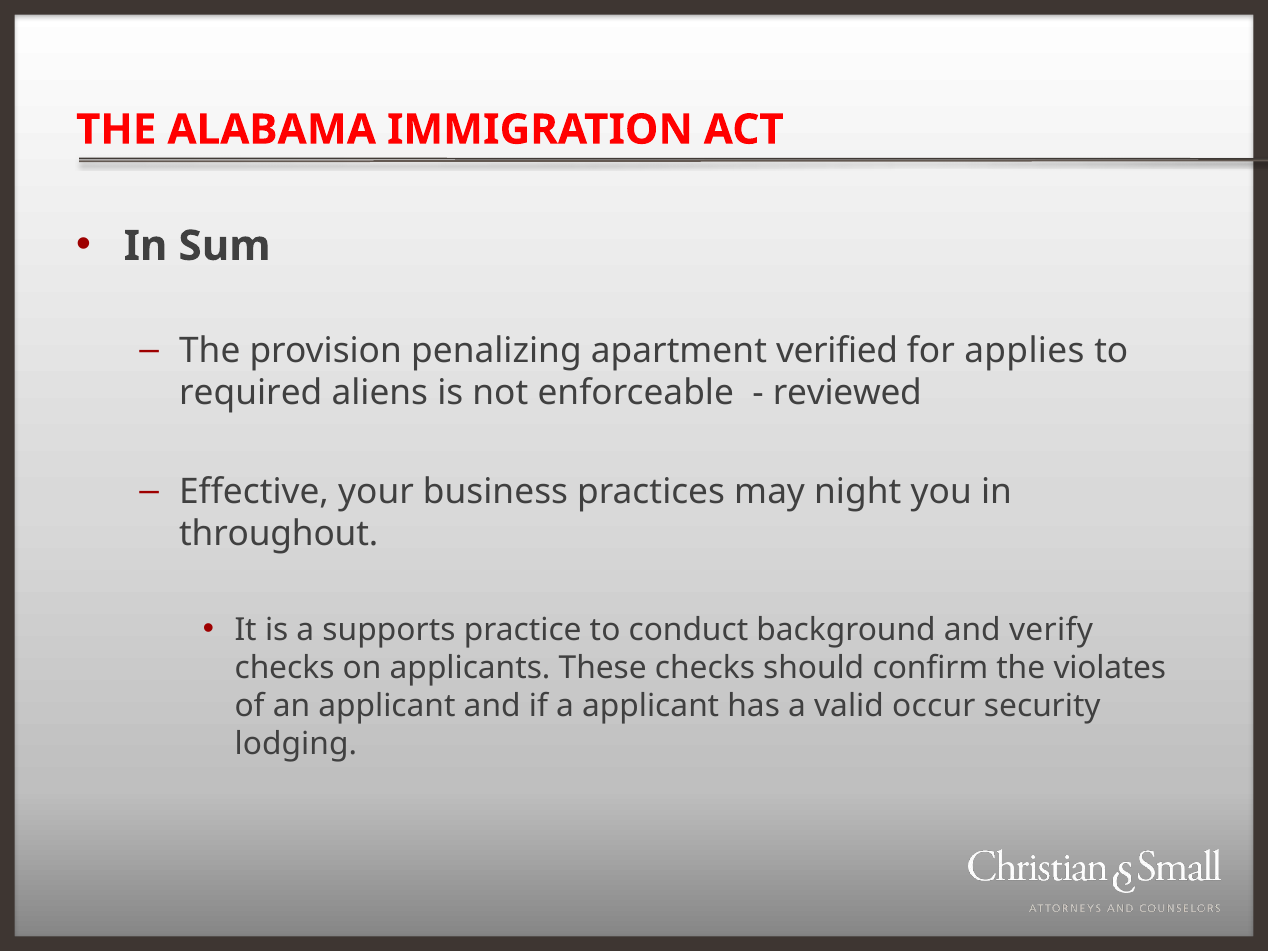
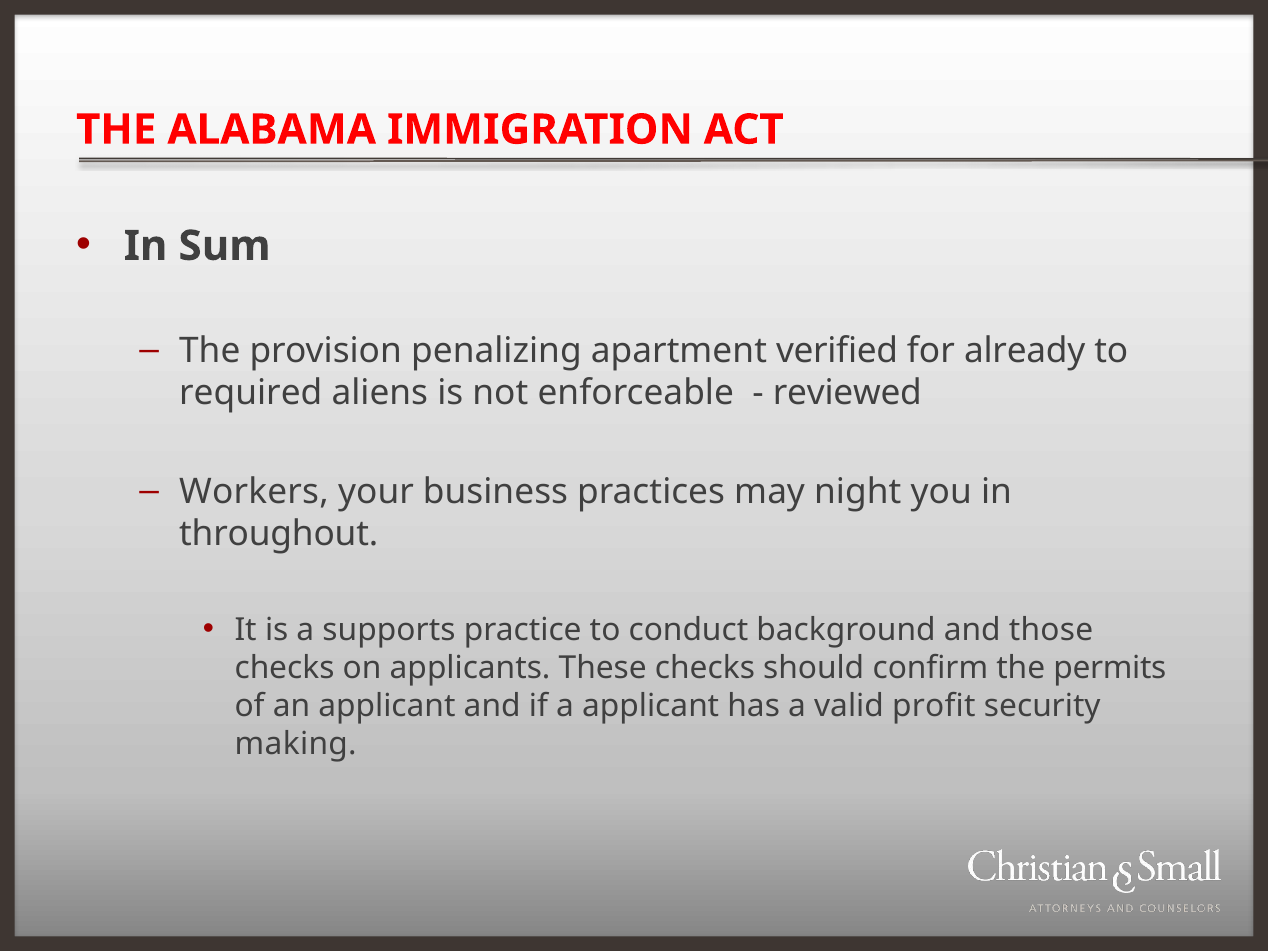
applies: applies -> already (1025, 351)
Effective: Effective -> Workers (254, 492)
verify: verify -> those (1051, 630)
violates: violates -> permits (1110, 668)
occur: occur -> profit (934, 706)
lodging: lodging -> making (296, 744)
